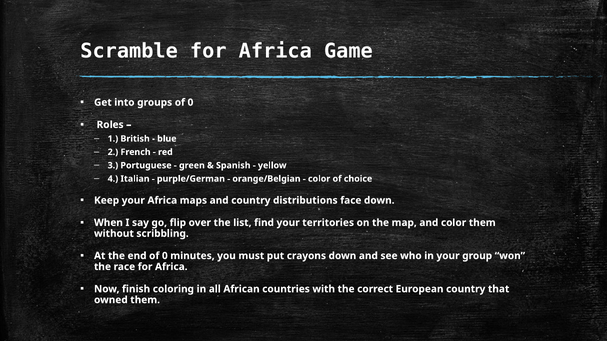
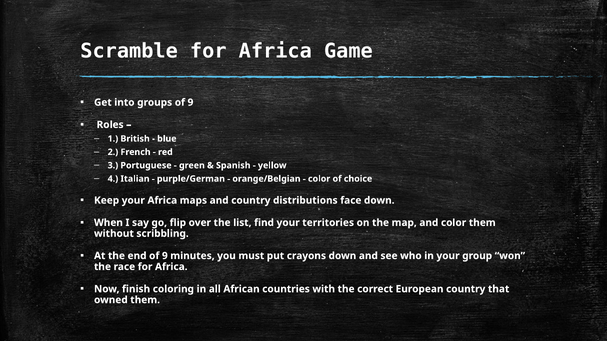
groups of 0: 0 -> 9 (190, 103)
end of 0: 0 -> 9 (165, 256)
